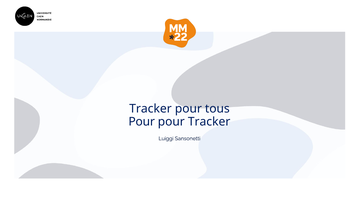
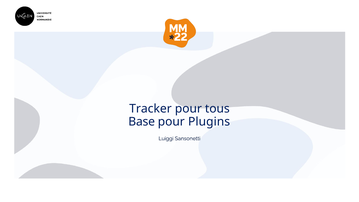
Pour: Pour -> Base (142, 122)
pour Tracker: Tracker -> Plugins (209, 122)
